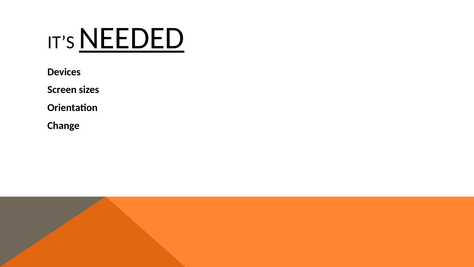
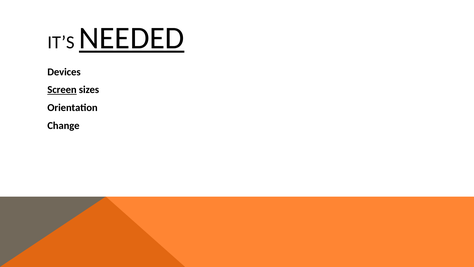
Screen underline: none -> present (62, 90)
